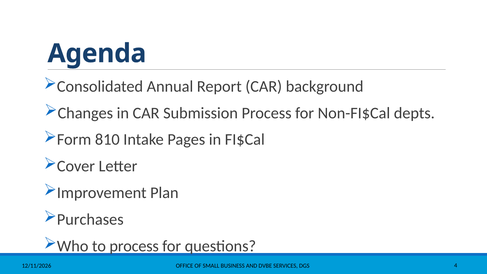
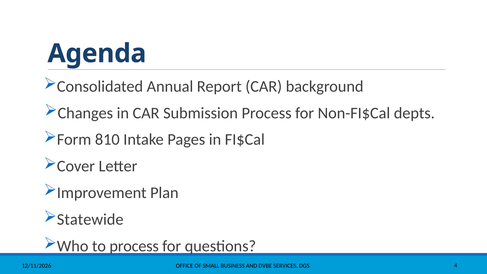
Purchases: Purchases -> Statewide (90, 219)
